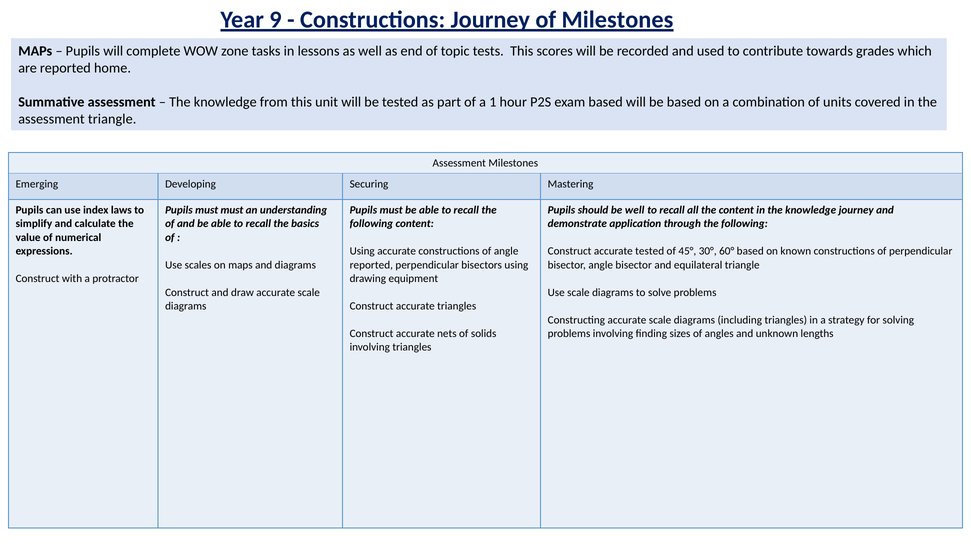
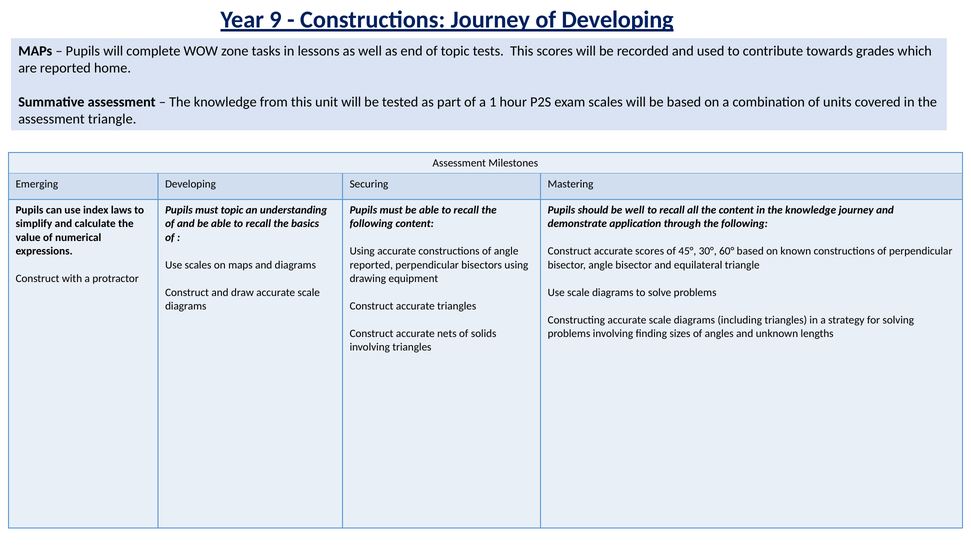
of Milestones: Milestones -> Developing (618, 20)
exam based: based -> scales (606, 102)
must must: must -> topic (232, 210)
accurate tested: tested -> scores (650, 251)
